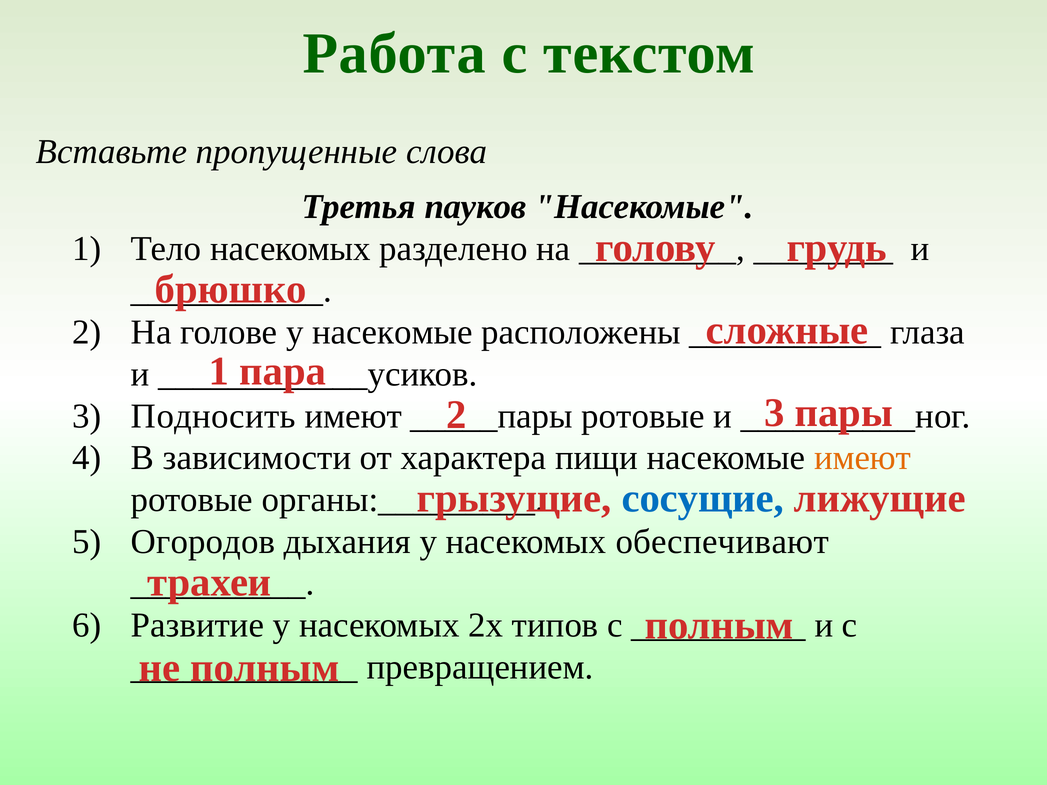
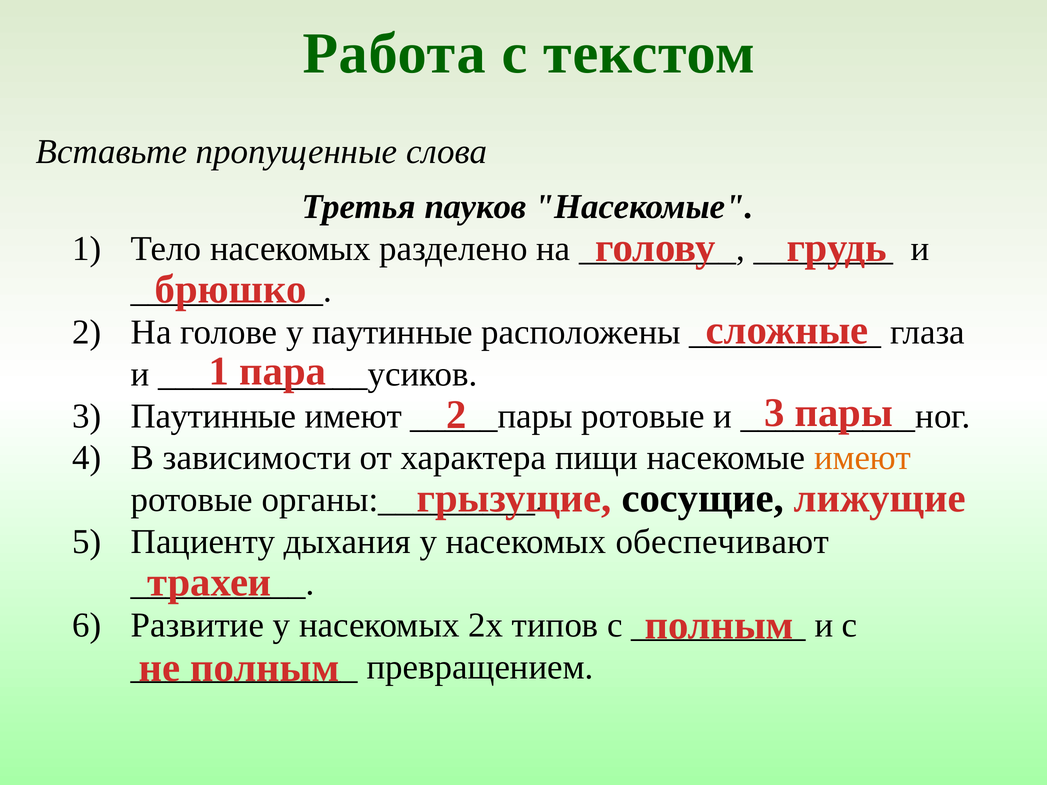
у насекомые: насекомые -> паутинные (392, 332)
3 Подносить: Подносить -> Паутинные (214, 416)
сосущие colour: blue -> black (703, 498)
Огородов: Огородов -> Пациенту (203, 542)
